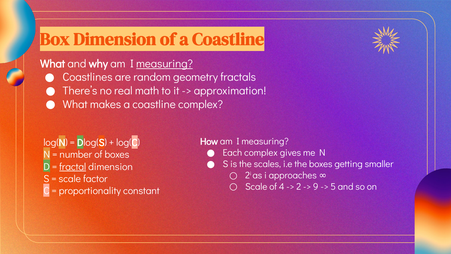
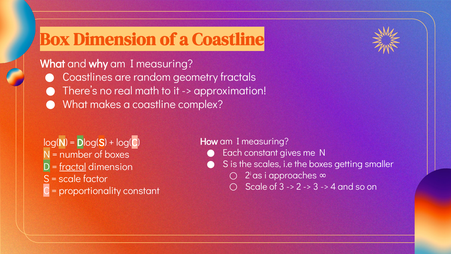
measuring underline: present -> none (165, 64)
Each complex: complex -> constant (261, 153)
of 4: 4 -> 3 (282, 186)
9: 9 -> 3 (316, 186)
5: 5 -> 4 (333, 186)
